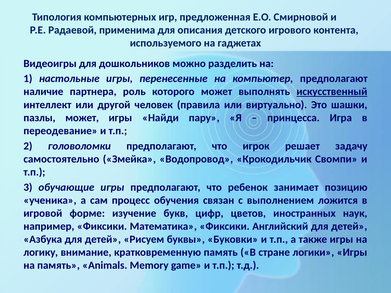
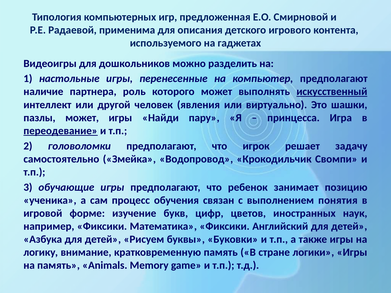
правила: правила -> явления (198, 105)
переодевание underline: none -> present (61, 131)
ложится: ложится -> понятия (338, 200)
